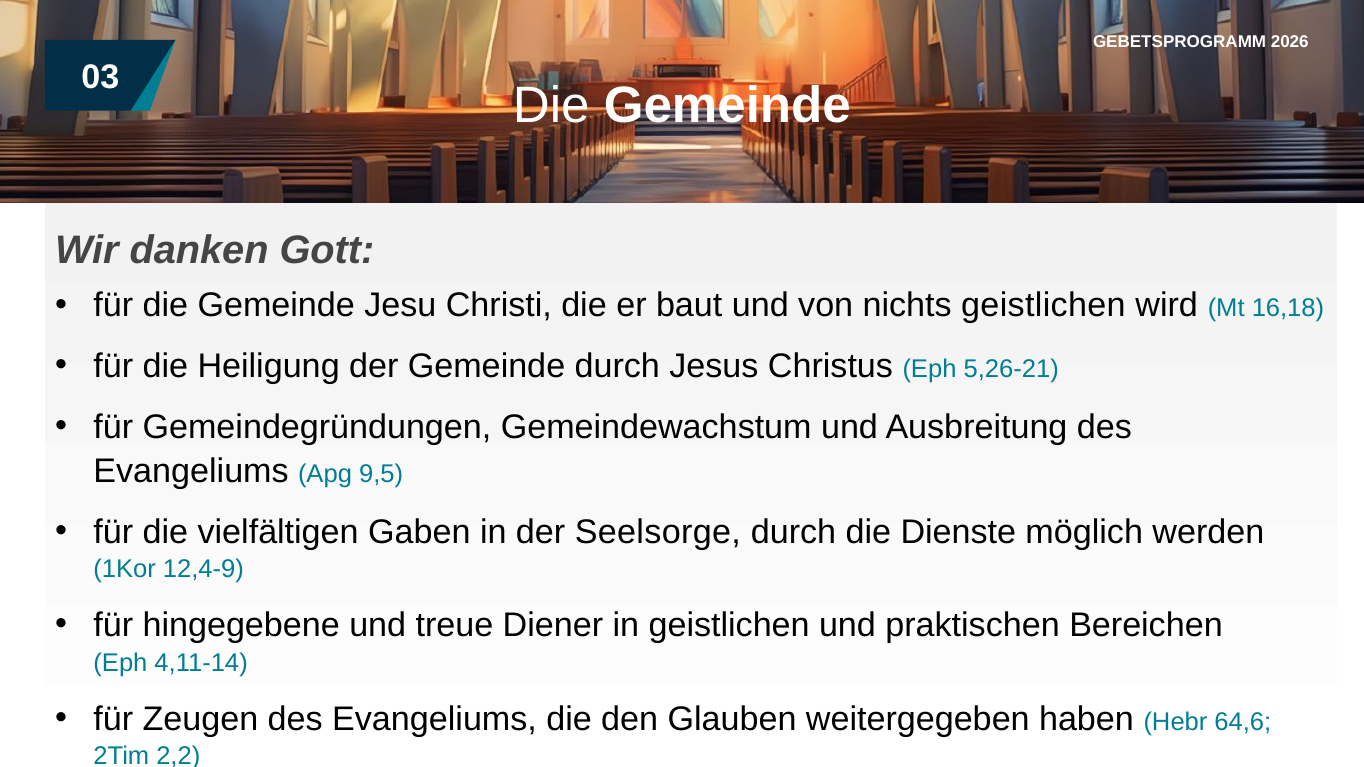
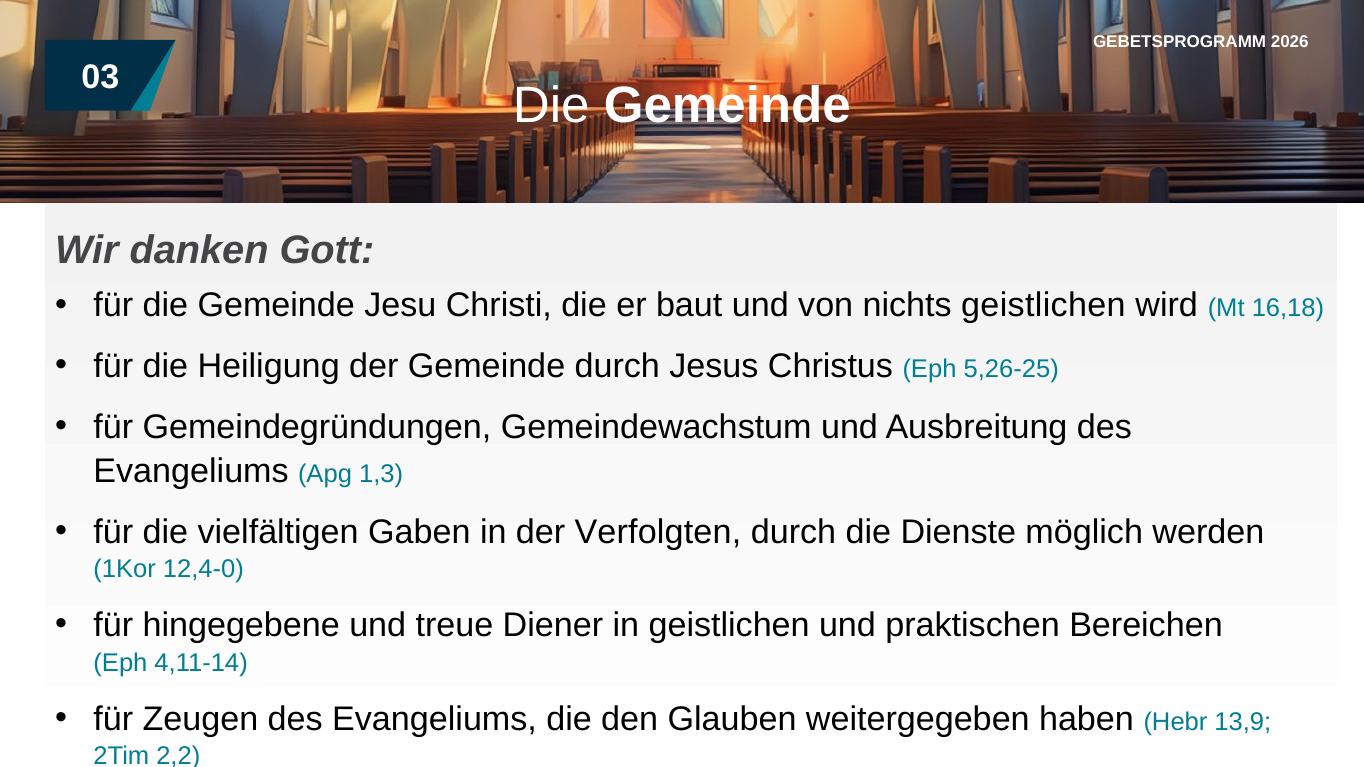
5,26-21: 5,26-21 -> 5,26-25 (1011, 369)
9,5: 9,5 -> 1,3 (381, 474)
Seelsorge: Seelsorge -> Verfolgten (658, 532)
12,4-9: 12,4-9 -> 12,4-0 (203, 569)
64,6: 64,6 -> 13,9 (1243, 722)
